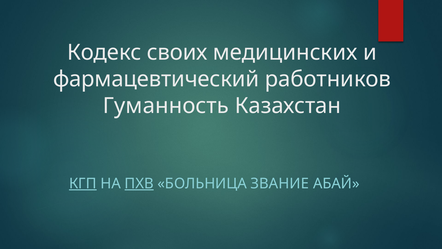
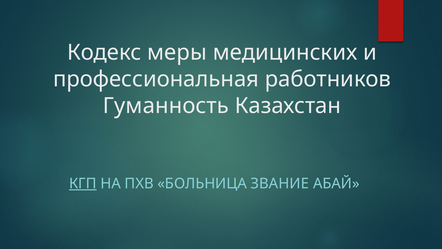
своих: своих -> меры (177, 53)
фармацевтический: фармацевтический -> профессиональная (156, 79)
ПХВ underline: present -> none (139, 183)
